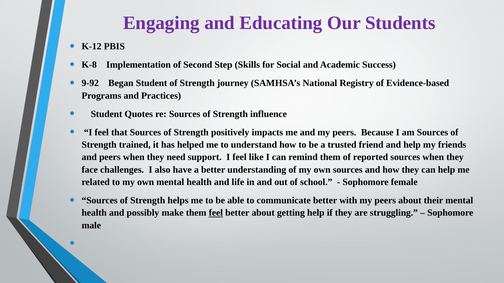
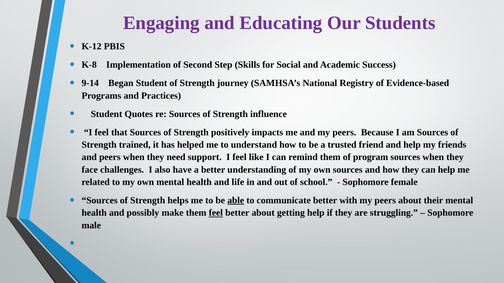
9-92: 9-92 -> 9-14 (90, 83)
reported: reported -> program (371, 157)
able underline: none -> present (236, 201)
